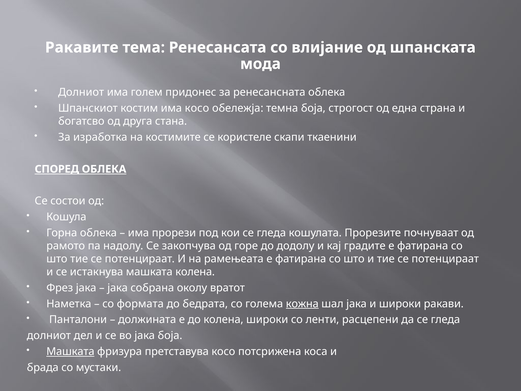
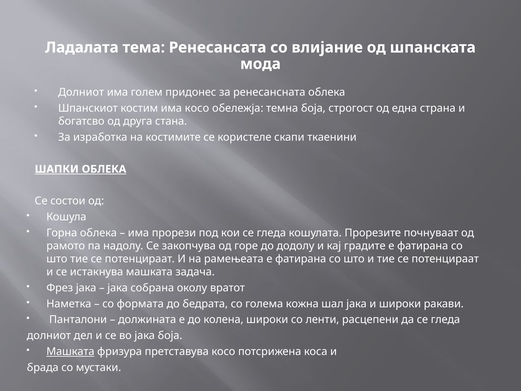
Ракавите: Ракавите -> Ладалата (82, 47)
СПОРЕД: СПОРЕД -> ШАПКИ (57, 169)
машката колена: колена -> задача (195, 272)
кожна underline: present -> none (302, 304)
